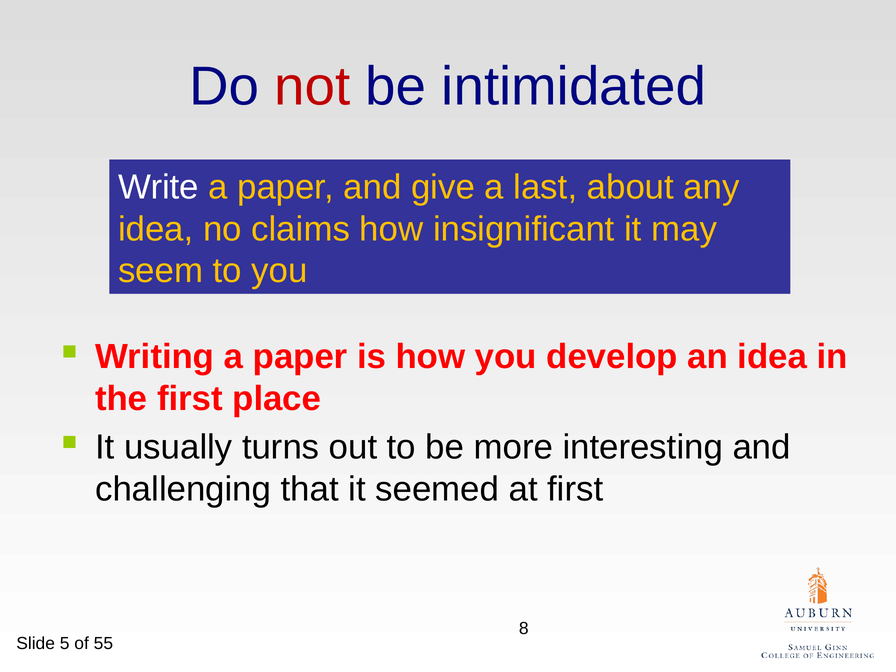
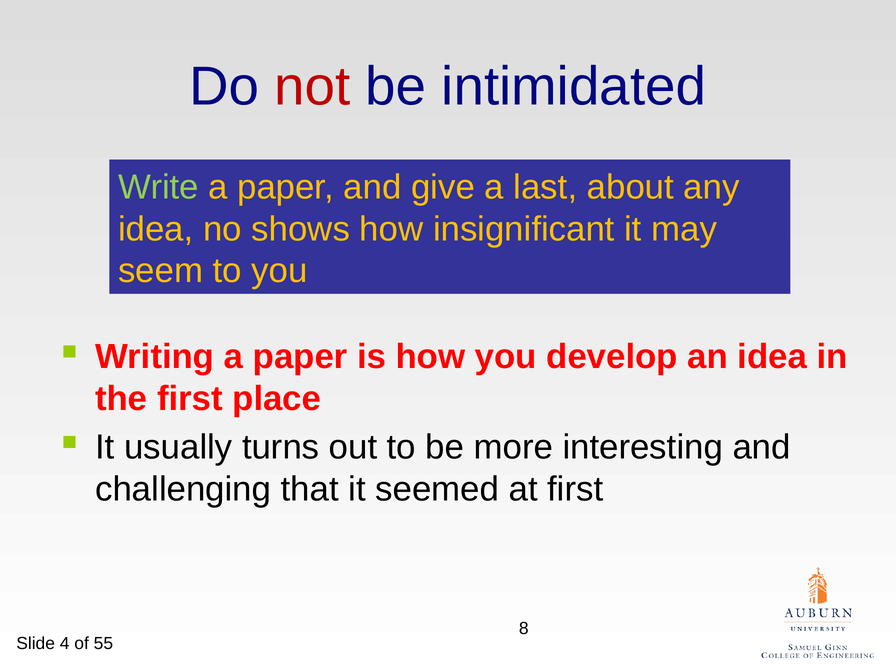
Write colour: white -> light green (158, 187)
claims: claims -> shows (301, 229)
5: 5 -> 4 (65, 643)
